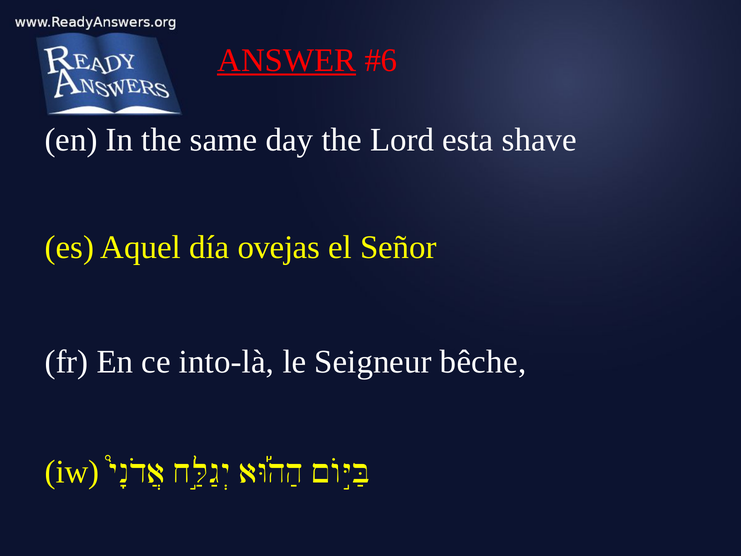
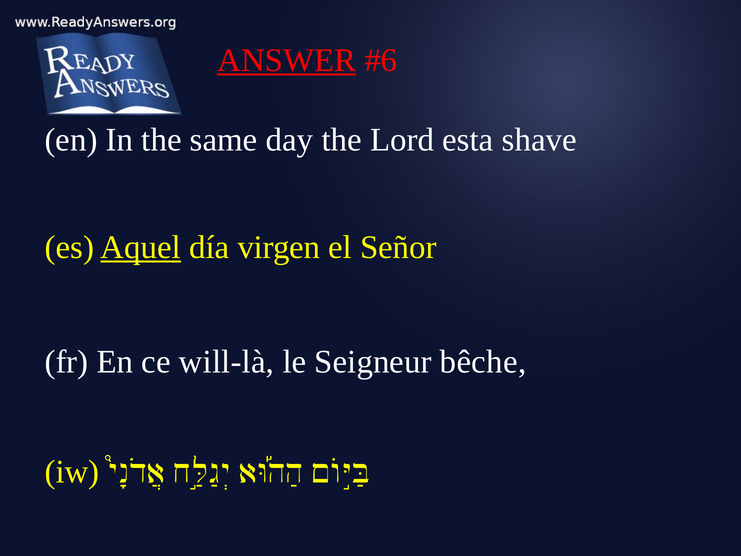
Aquel underline: none -> present (141, 247)
ovejas: ovejas -> virgen (279, 247)
into-là: into-là -> will-là (227, 362)
